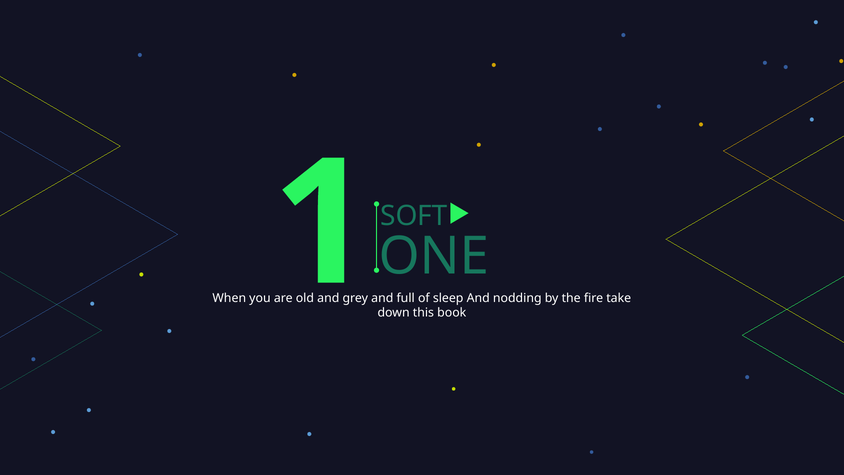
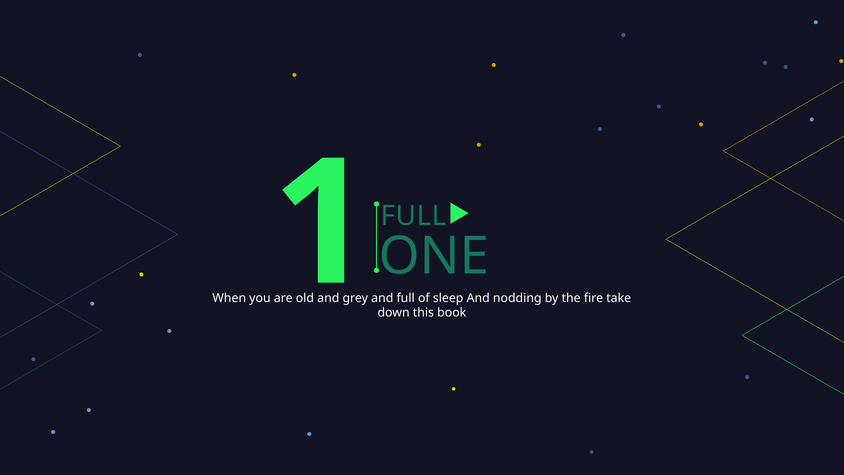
SOFT: SOFT -> FULL (414, 216)
